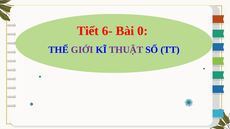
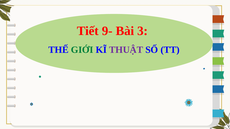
6-: 6- -> 9- (107, 31)
0: 0 -> 3 (143, 31)
GIỚI colour: purple -> green (82, 50)
